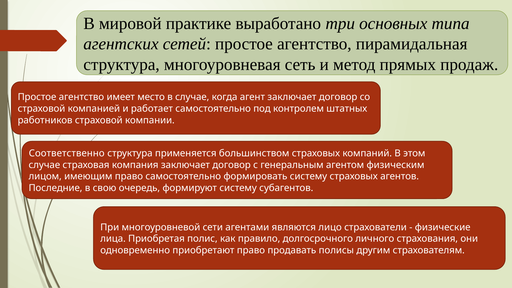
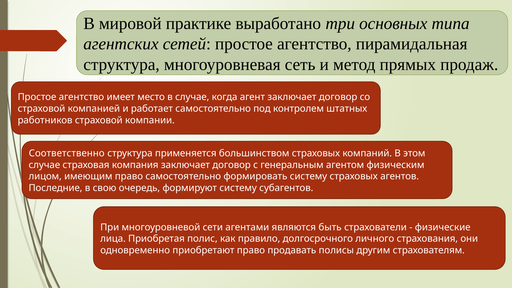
лицо: лицо -> быть (330, 227)
